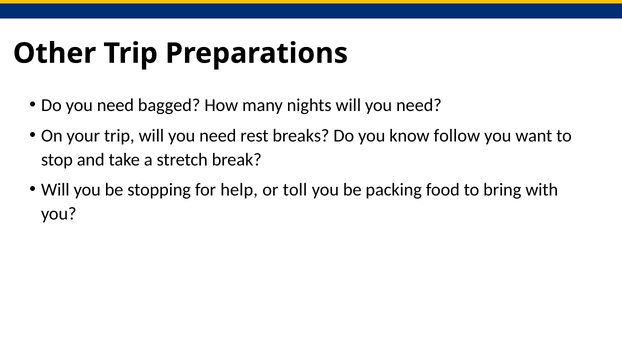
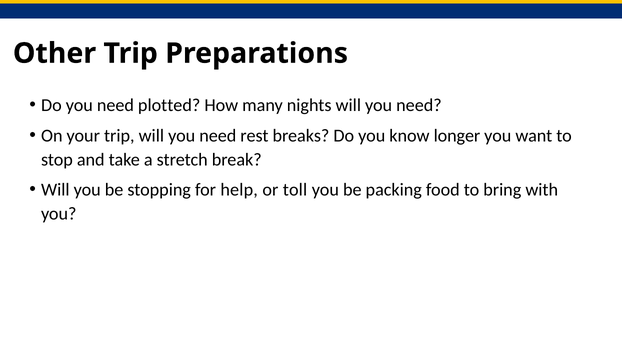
bagged: bagged -> plotted (169, 105)
follow: follow -> longer (457, 136)
